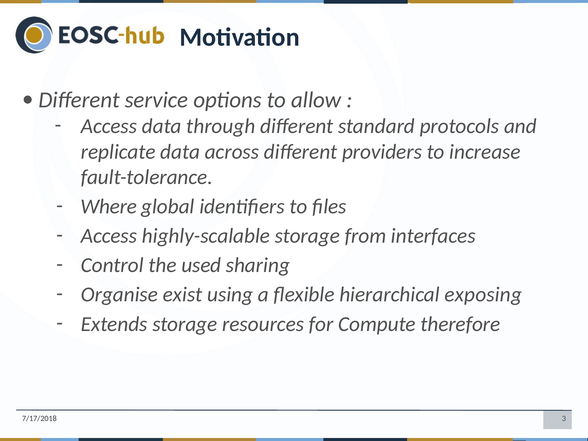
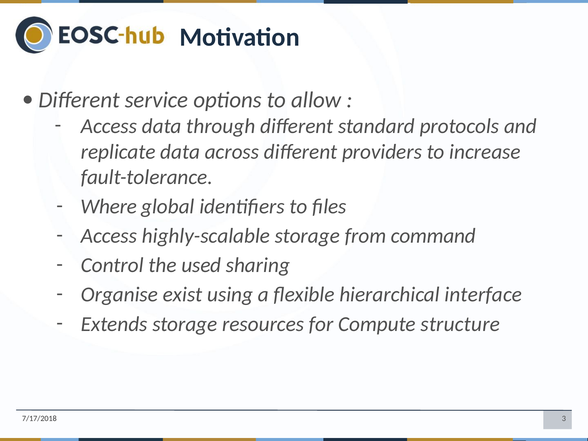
interfaces: interfaces -> command (433, 236)
exposing: exposing -> interface (483, 295)
therefore: therefore -> structure (460, 324)
